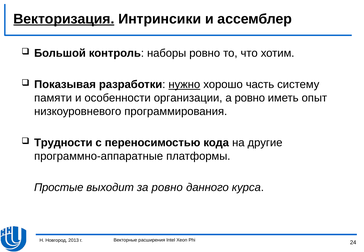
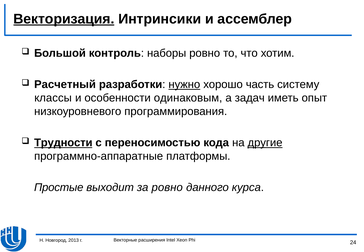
Показывая: Показывая -> Расчетный (65, 85)
памяти: памяти -> классы (53, 98)
организации: организации -> одинаковым (188, 98)
а ровно: ровно -> задач (250, 98)
Трудности underline: none -> present (63, 143)
другие underline: none -> present (265, 143)
